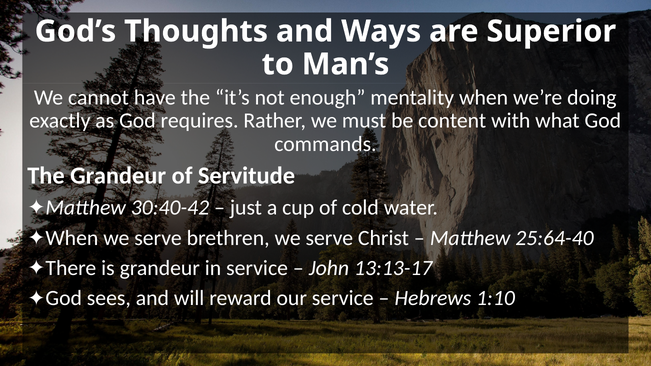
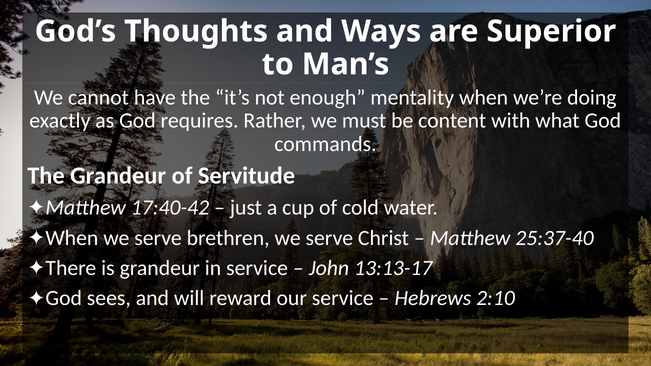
30:40-42: 30:40-42 -> 17:40-42 (170, 208)
25:64-40: 25:64-40 -> 25:37-40 (554, 238)
1:10: 1:10 -> 2:10 (496, 298)
